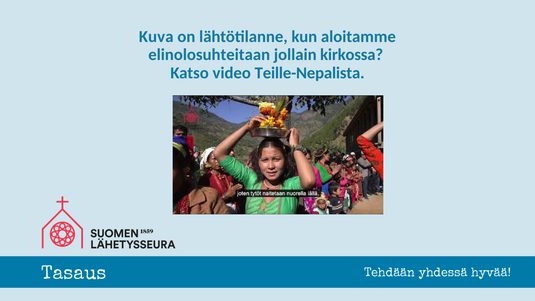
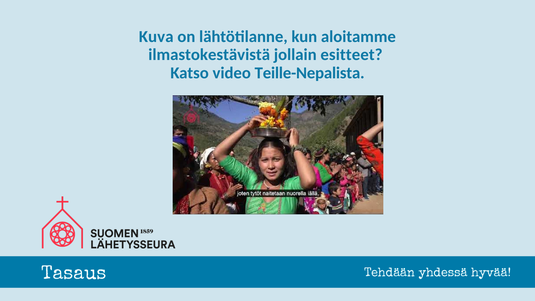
elinolosuhteitaan: elinolosuhteitaan -> ilmastokestävistä (209, 55)
kirkossa: kirkossa -> esitteet (351, 55)
